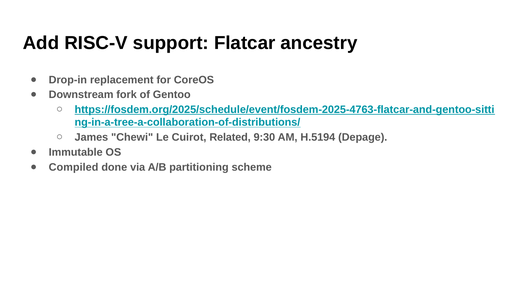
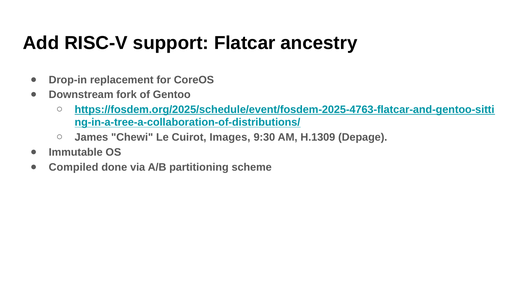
Related: Related -> Images (230, 137)
H.5194: H.5194 -> H.1309 (318, 137)
